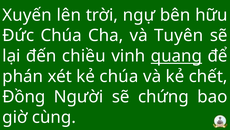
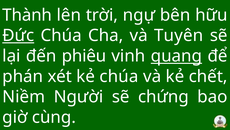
Xuyến: Xuyến -> Thành (27, 15)
Đức underline: none -> present (18, 35)
chiều: chiều -> phiêu (84, 56)
Đồng: Đồng -> Niềm (24, 96)
